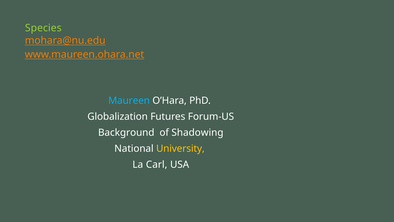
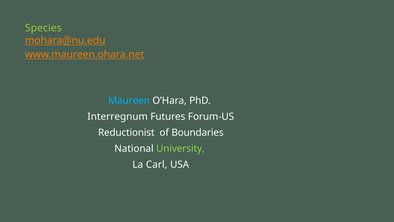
Globalization: Globalization -> Interregnum (118, 116)
Background: Background -> Reductionist (126, 132)
Shadowing: Shadowing -> Boundaries (198, 132)
University colour: yellow -> light green (180, 148)
